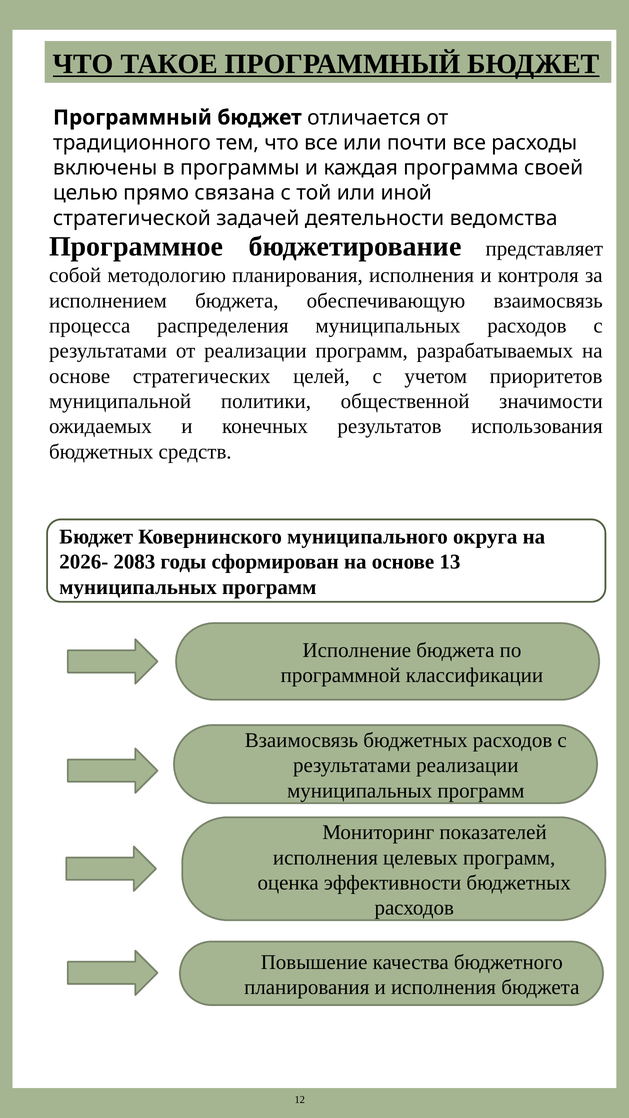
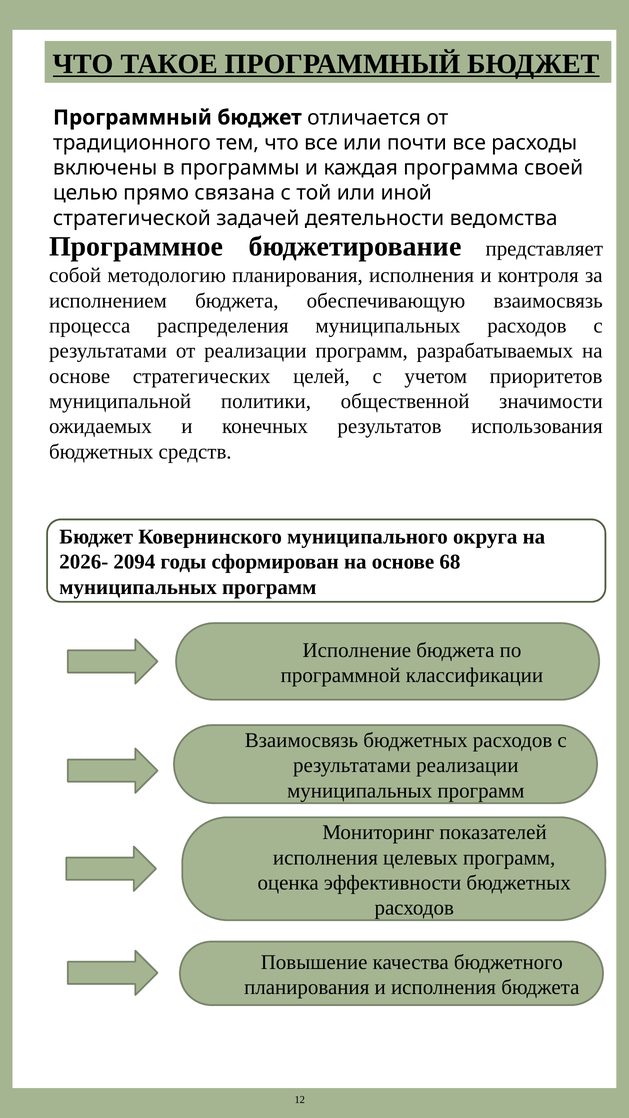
2083: 2083 -> 2094 (134, 562)
13: 13 -> 68 (450, 562)
